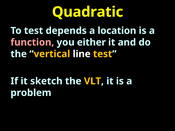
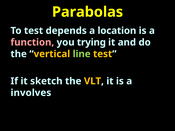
Quadratic: Quadratic -> Parabolas (88, 12)
either: either -> trying (91, 42)
line colour: white -> light green (82, 54)
problem: problem -> involves (31, 93)
